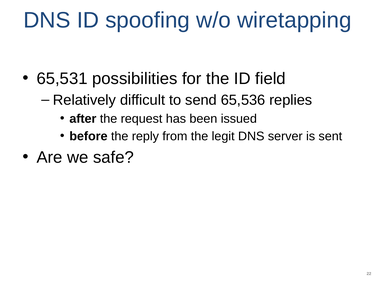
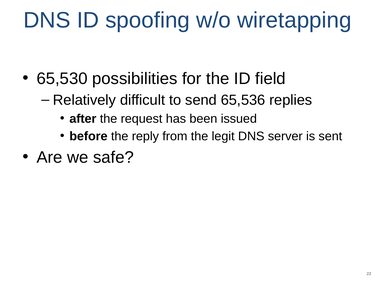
65,531: 65,531 -> 65,530 (62, 79)
